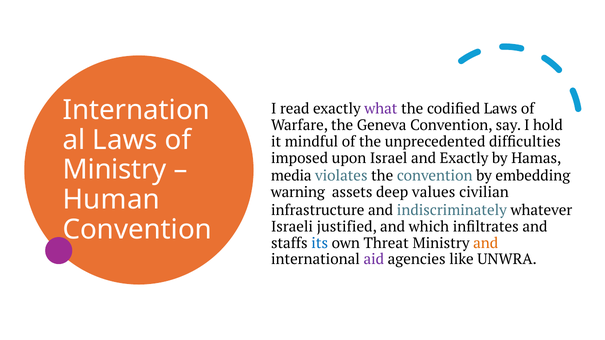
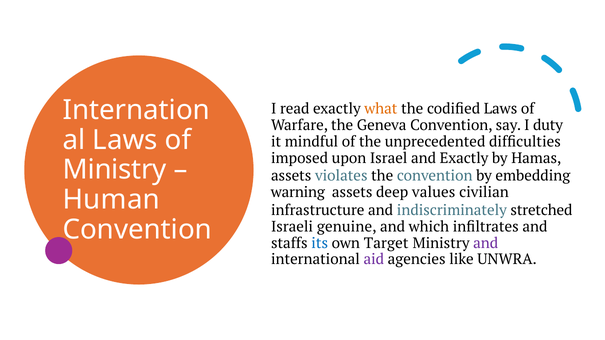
what colour: purple -> orange (381, 109)
hold: hold -> duty (548, 126)
media: media -> assets (291, 176)
whatever: whatever -> stretched (541, 210)
justified: justified -> genuine (347, 227)
Threat: Threat -> Target (386, 243)
and colour: orange -> purple (486, 243)
